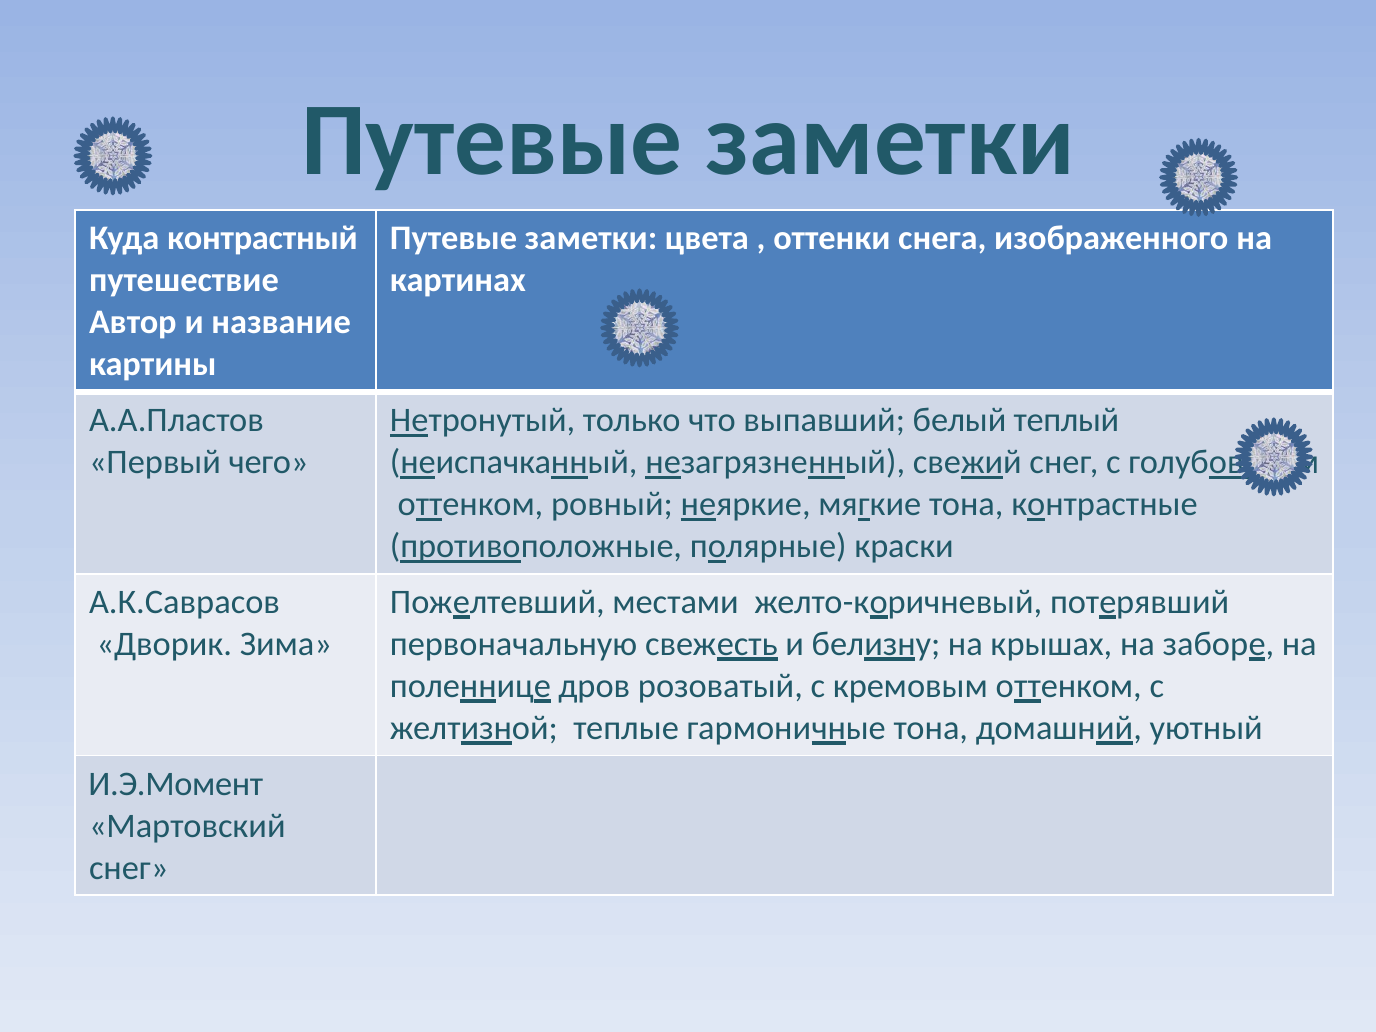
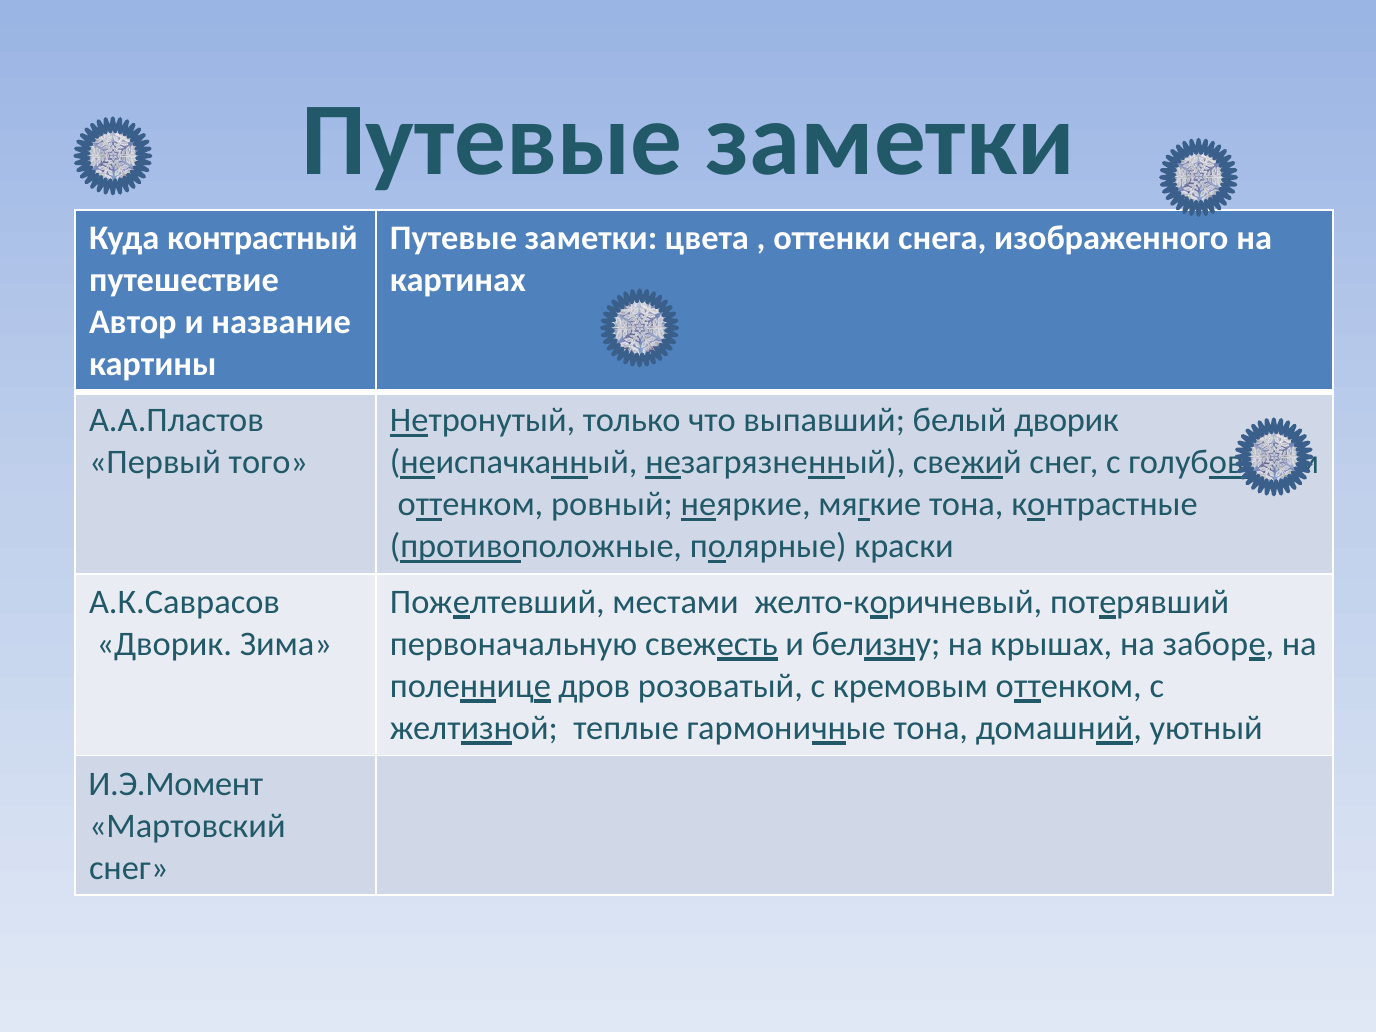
белый теплый: теплый -> дворик (1066, 420)
чего: чего -> того (268, 462)
